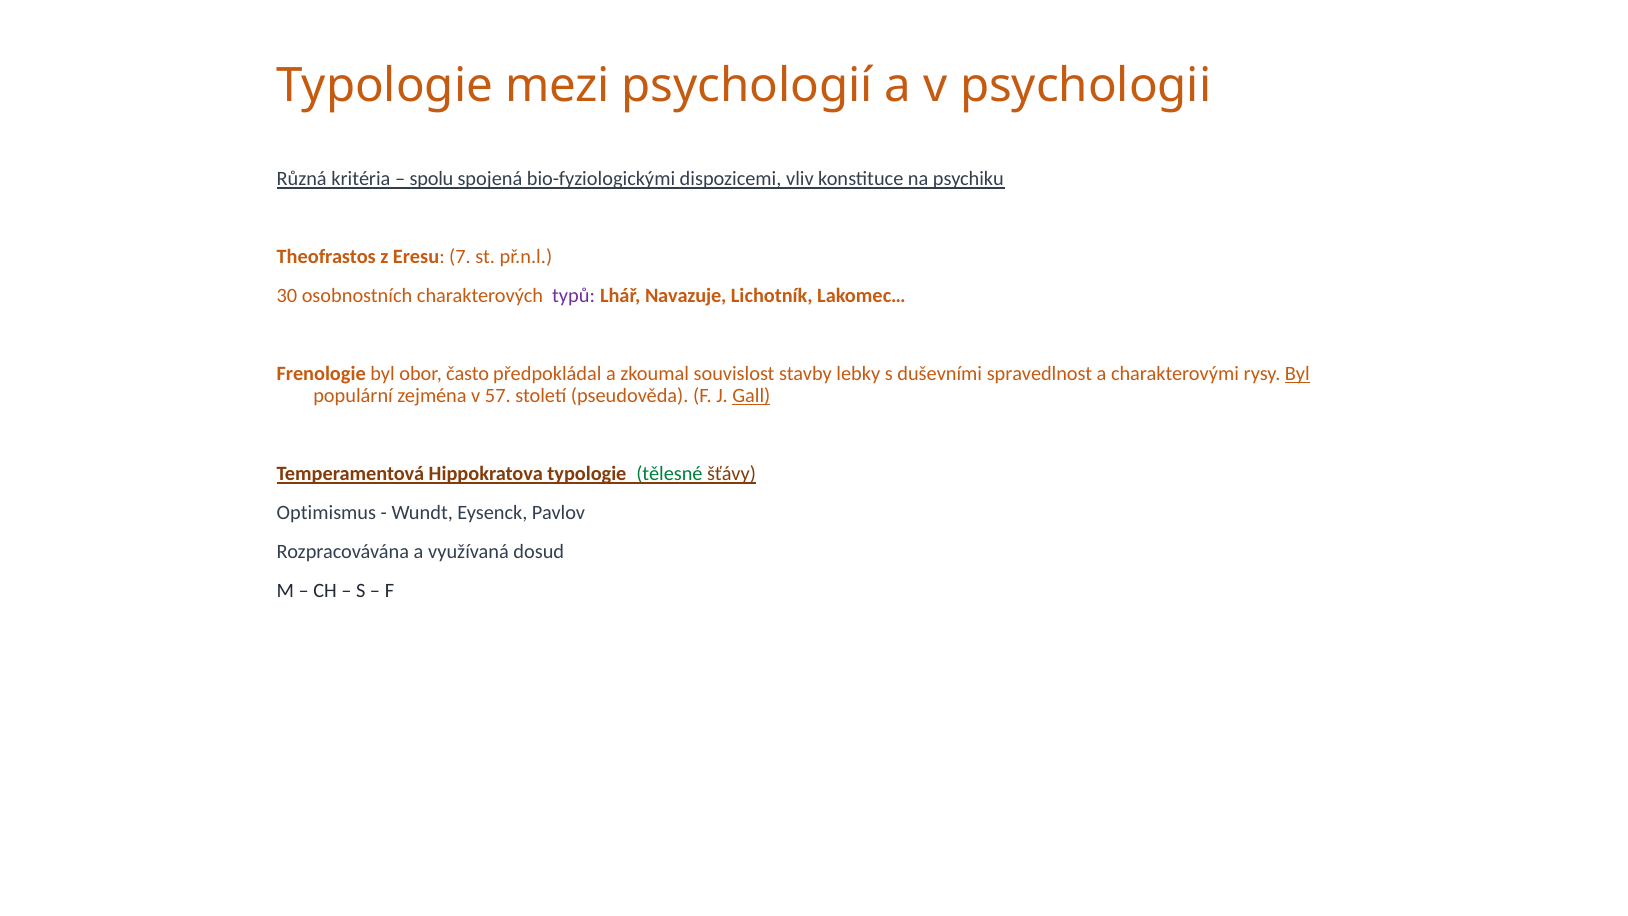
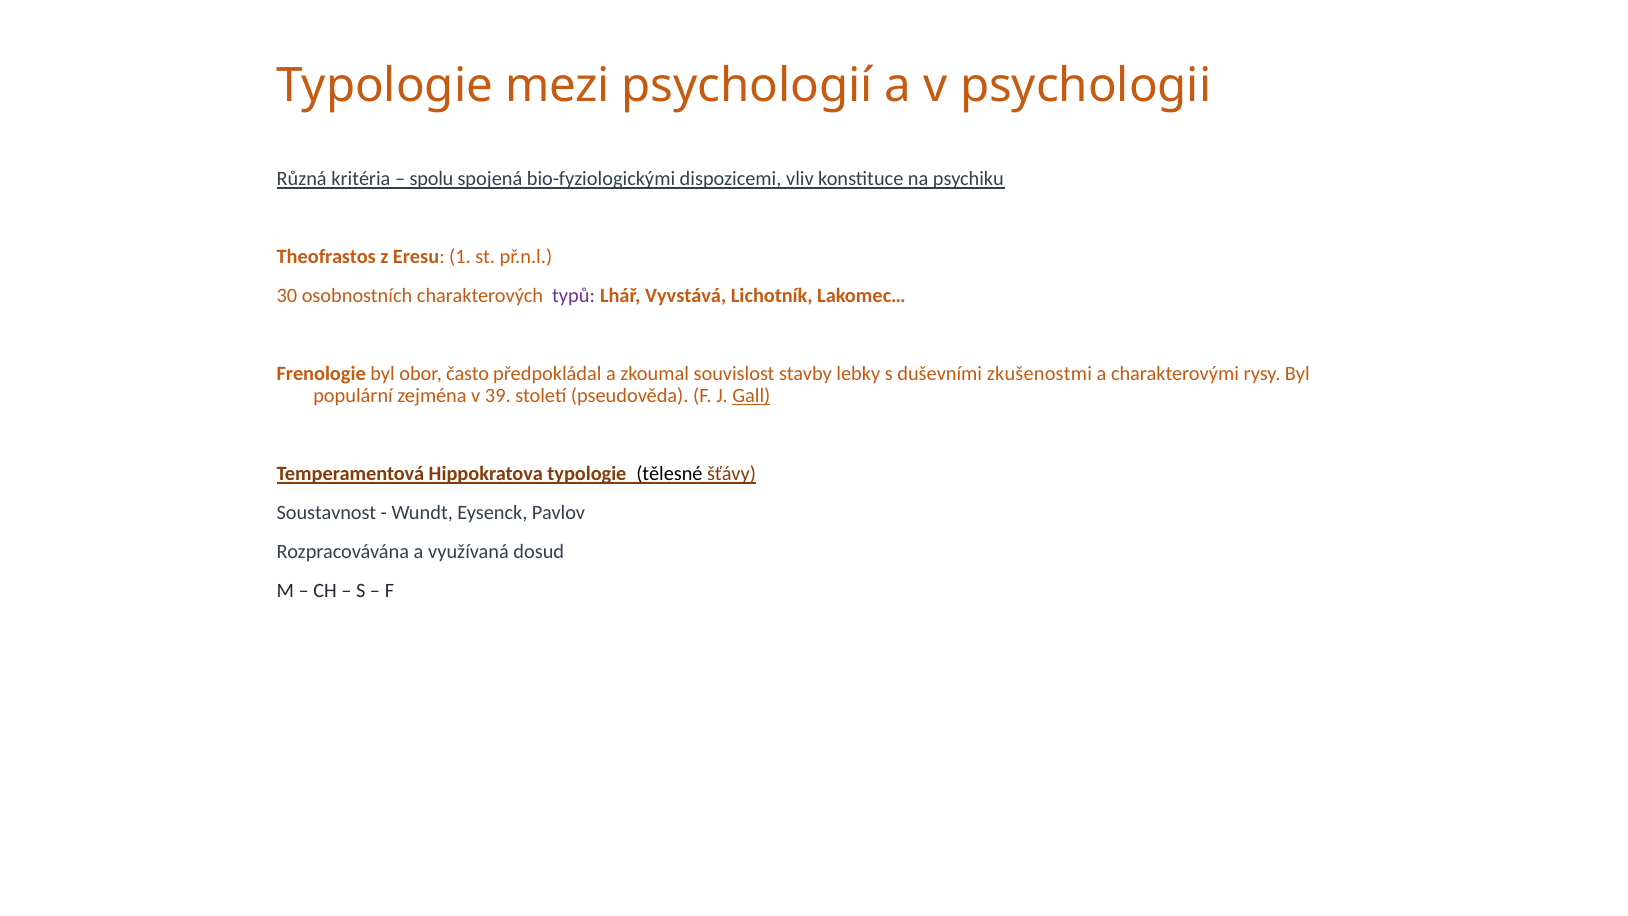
7: 7 -> 1 (460, 257)
Navazuje: Navazuje -> Vyvstává (686, 296)
spravedlnost: spravedlnost -> zkušenostmi (1039, 374)
Byl underline: present -> none (1297, 374)
57: 57 -> 39 (498, 396)
tělesné colour: green -> black (669, 474)
Optimismus: Optimismus -> Soustavnost (326, 513)
